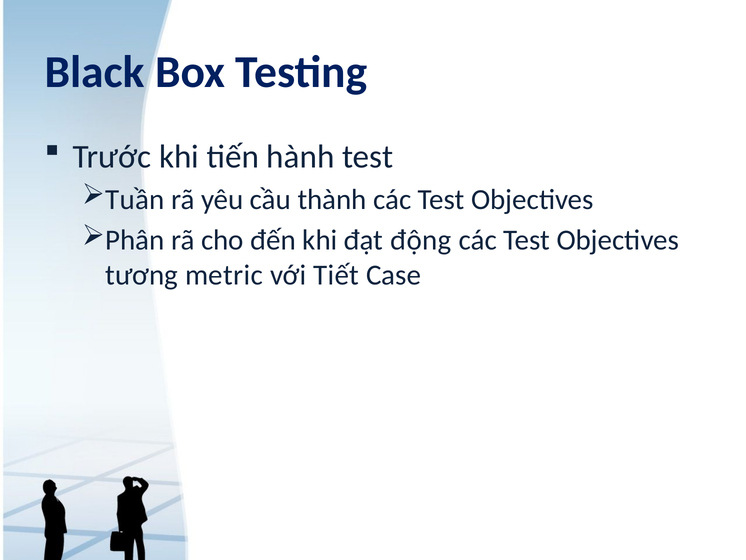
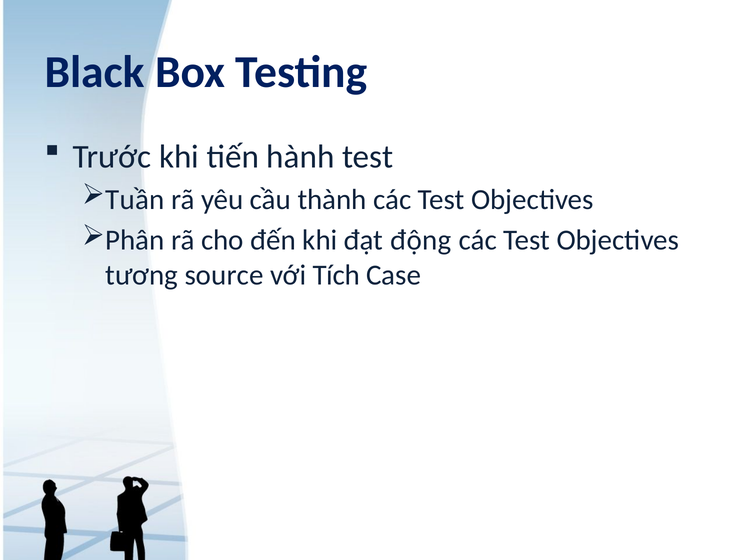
metric: metric -> source (224, 275)
Tiết: Tiết -> Tích (336, 275)
